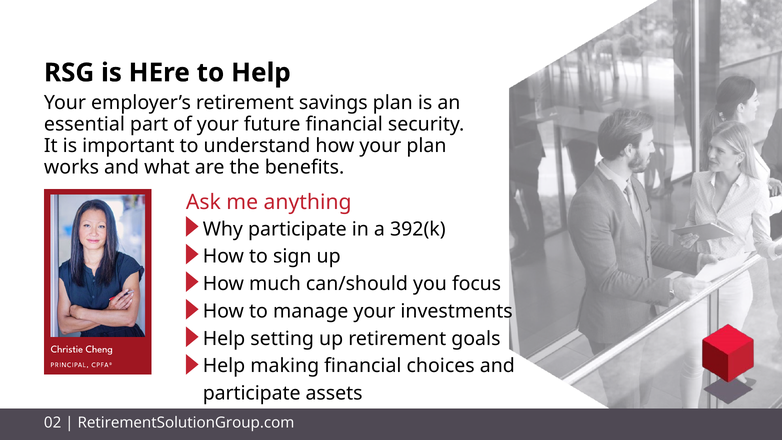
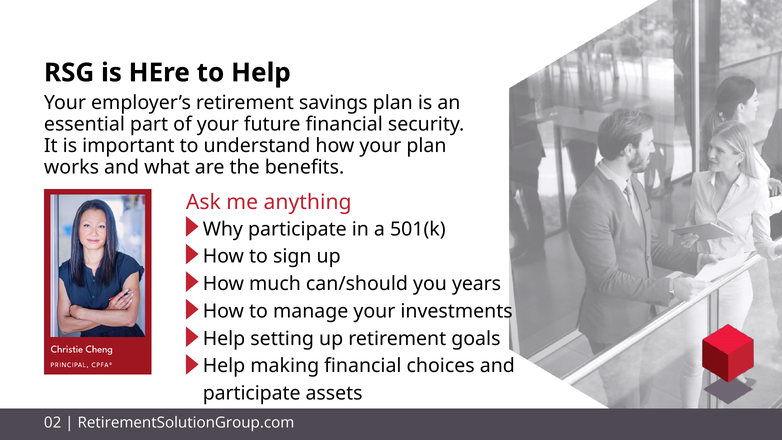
392(k: 392(k -> 501(k (418, 229)
focus: focus -> years (477, 284)
